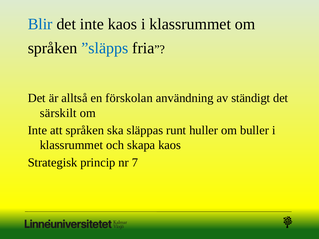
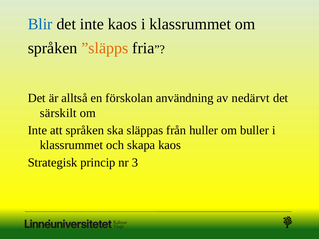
”släpps colour: blue -> orange (105, 48)
ständigt: ständigt -> nedärvt (251, 98)
runt: runt -> från (176, 130)
7: 7 -> 3 (135, 163)
